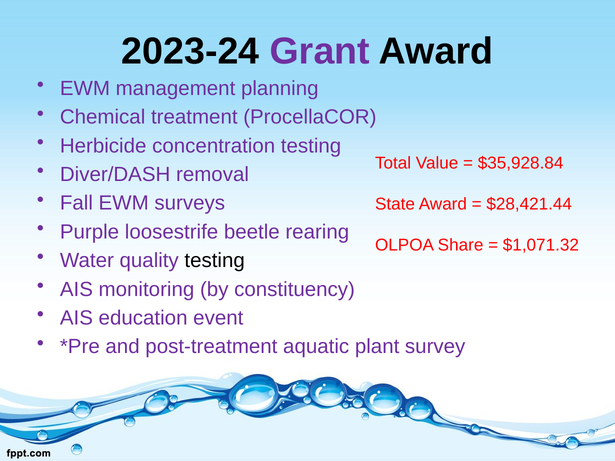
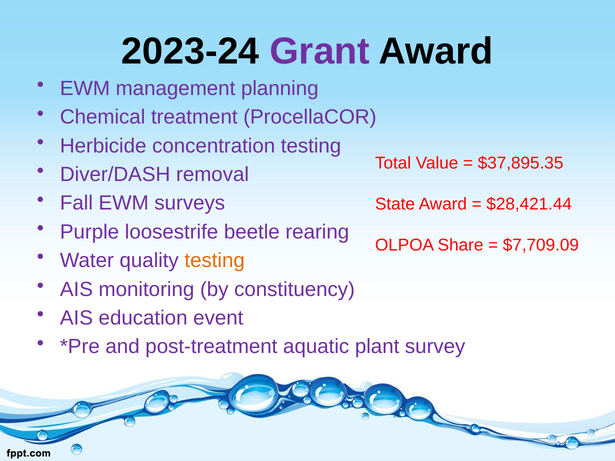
$35,928.84: $35,928.84 -> $37,895.35 (521, 163)
$1,071.32: $1,071.32 -> $7,709.09 (541, 245)
testing colour: black -> orange (215, 261)
